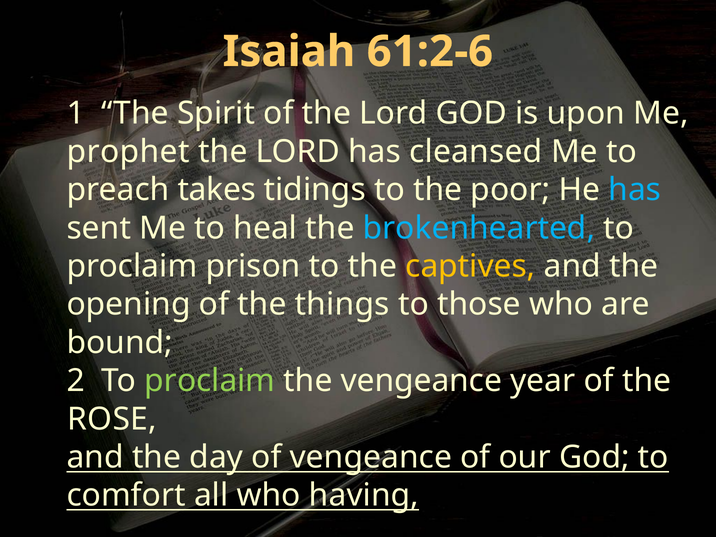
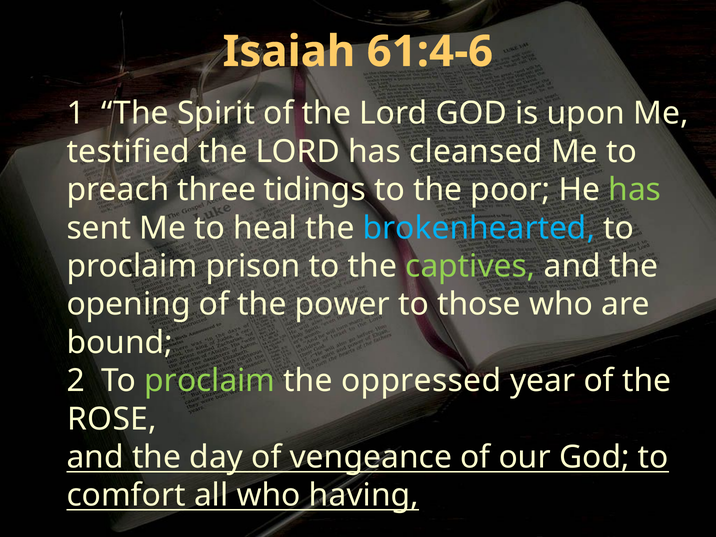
61:2-6: 61:2-6 -> 61:4-6 (430, 52)
prophet: prophet -> testified (128, 152)
takes: takes -> three (217, 190)
has colour: light blue -> light green (635, 190)
captives colour: yellow -> light green (470, 266)
things: things -> power (342, 304)
the vengeance: vengeance -> oppressed (421, 381)
